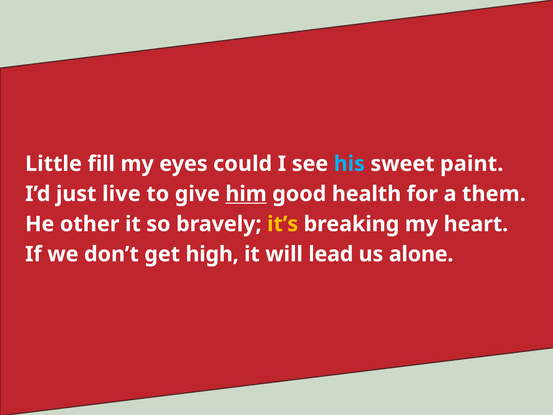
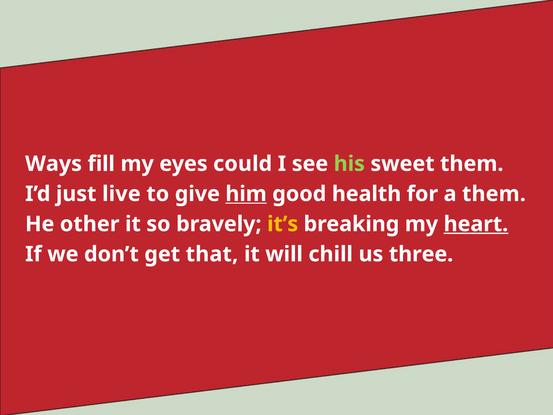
Little: Little -> Ways (54, 164)
his colour: light blue -> light green (349, 164)
sweet paint: paint -> them (472, 164)
heart underline: none -> present (476, 224)
high: high -> that (212, 254)
lead: lead -> chill (331, 254)
alone: alone -> three (421, 254)
